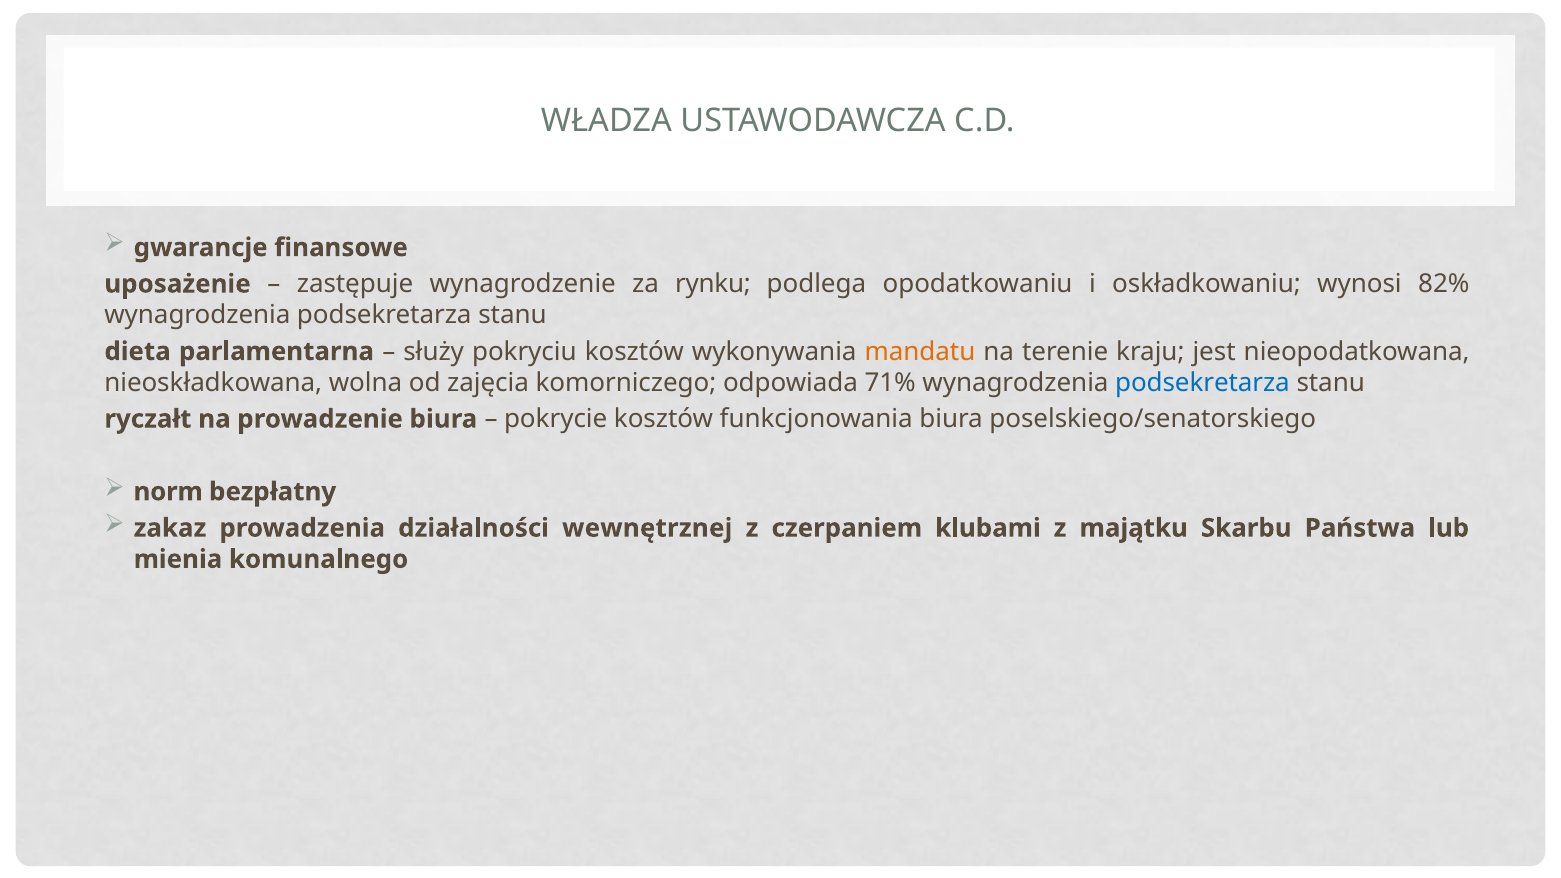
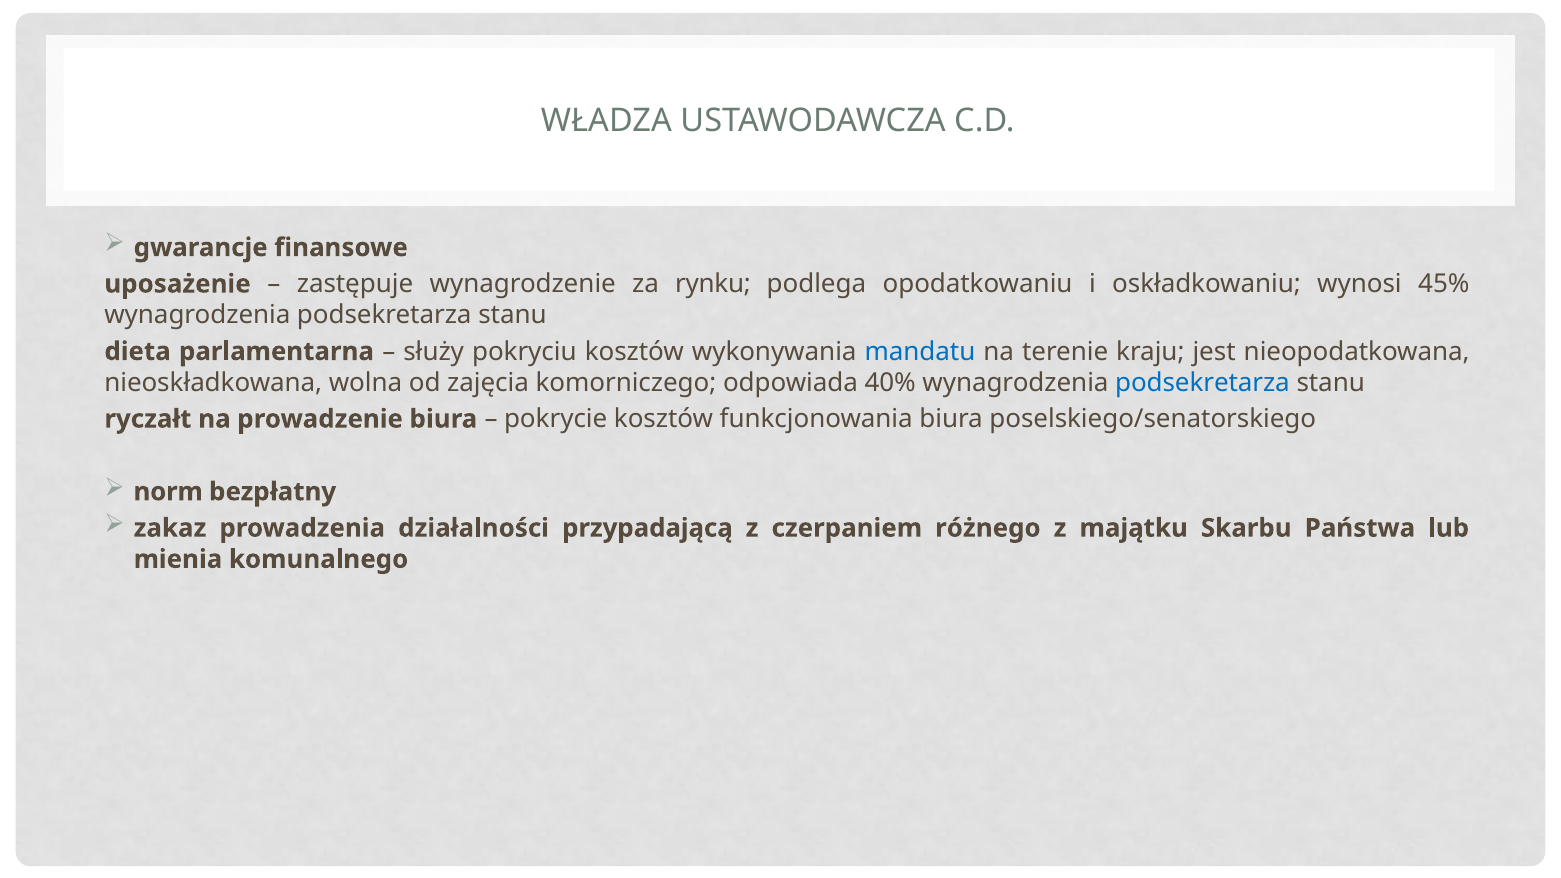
82%: 82% -> 45% (1444, 284)
mandatu colour: orange -> blue (920, 351)
71%: 71% -> 40% (890, 383)
wewnętrznej: wewnętrznej -> przypadającą (647, 528)
klubami: klubami -> różnego (988, 528)
